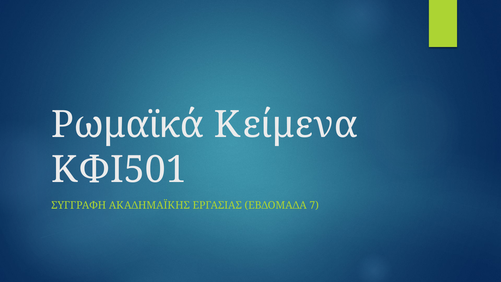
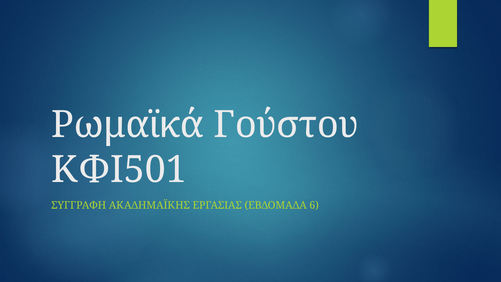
Κείμενα: Κείμενα -> Γούστου (286, 125)
7: 7 -> 6 (314, 205)
